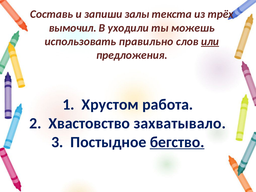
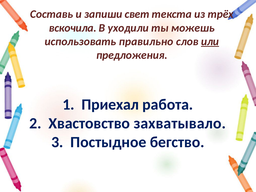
залы: залы -> свет (137, 14)
вымочил: вымочил -> вскочила (73, 28)
Хрустом: Хрустом -> Приехал (110, 105)
бегство underline: present -> none (177, 142)
